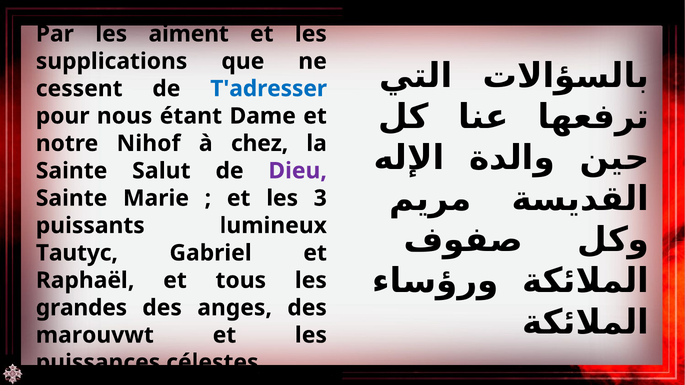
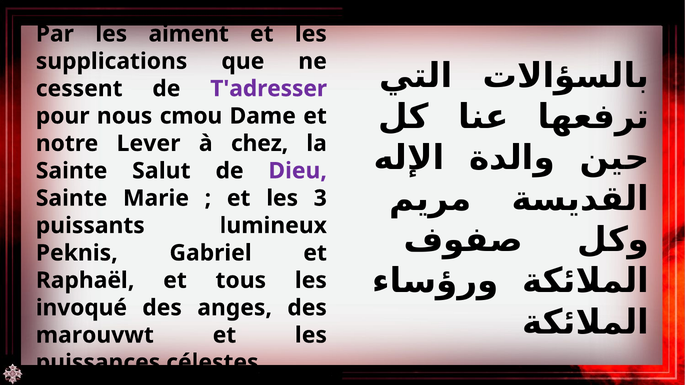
T'adresser colour: blue -> purple (269, 89)
étant: étant -> cmou (191, 116)
Nihof: Nihof -> Lever (149, 144)
Tautyc: Tautyc -> Peknis (77, 253)
grandes: grandes -> invoqué (81, 308)
